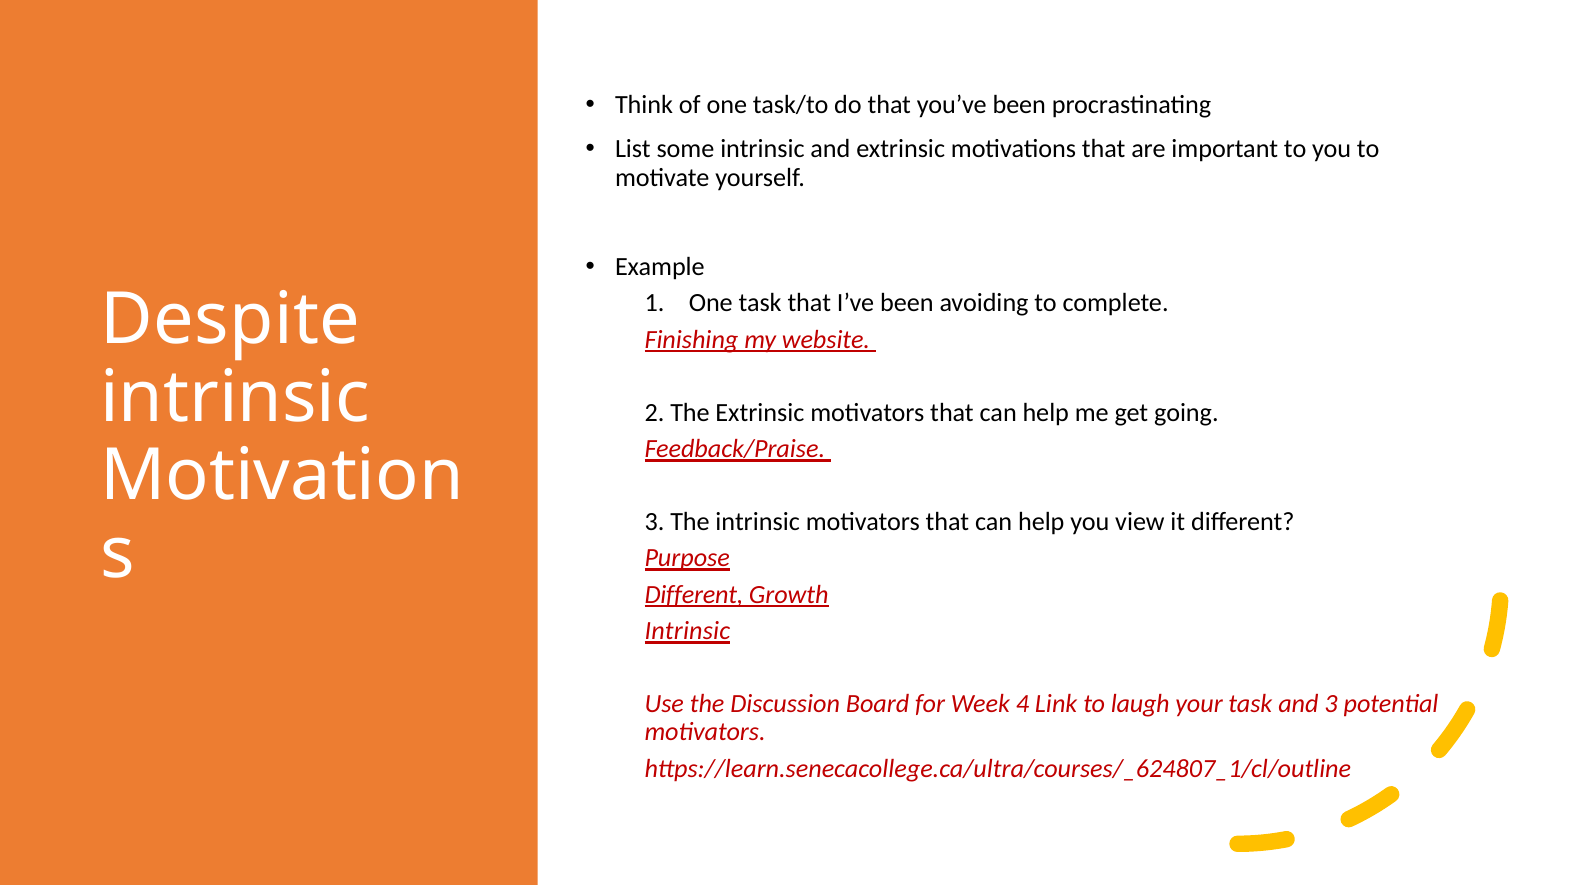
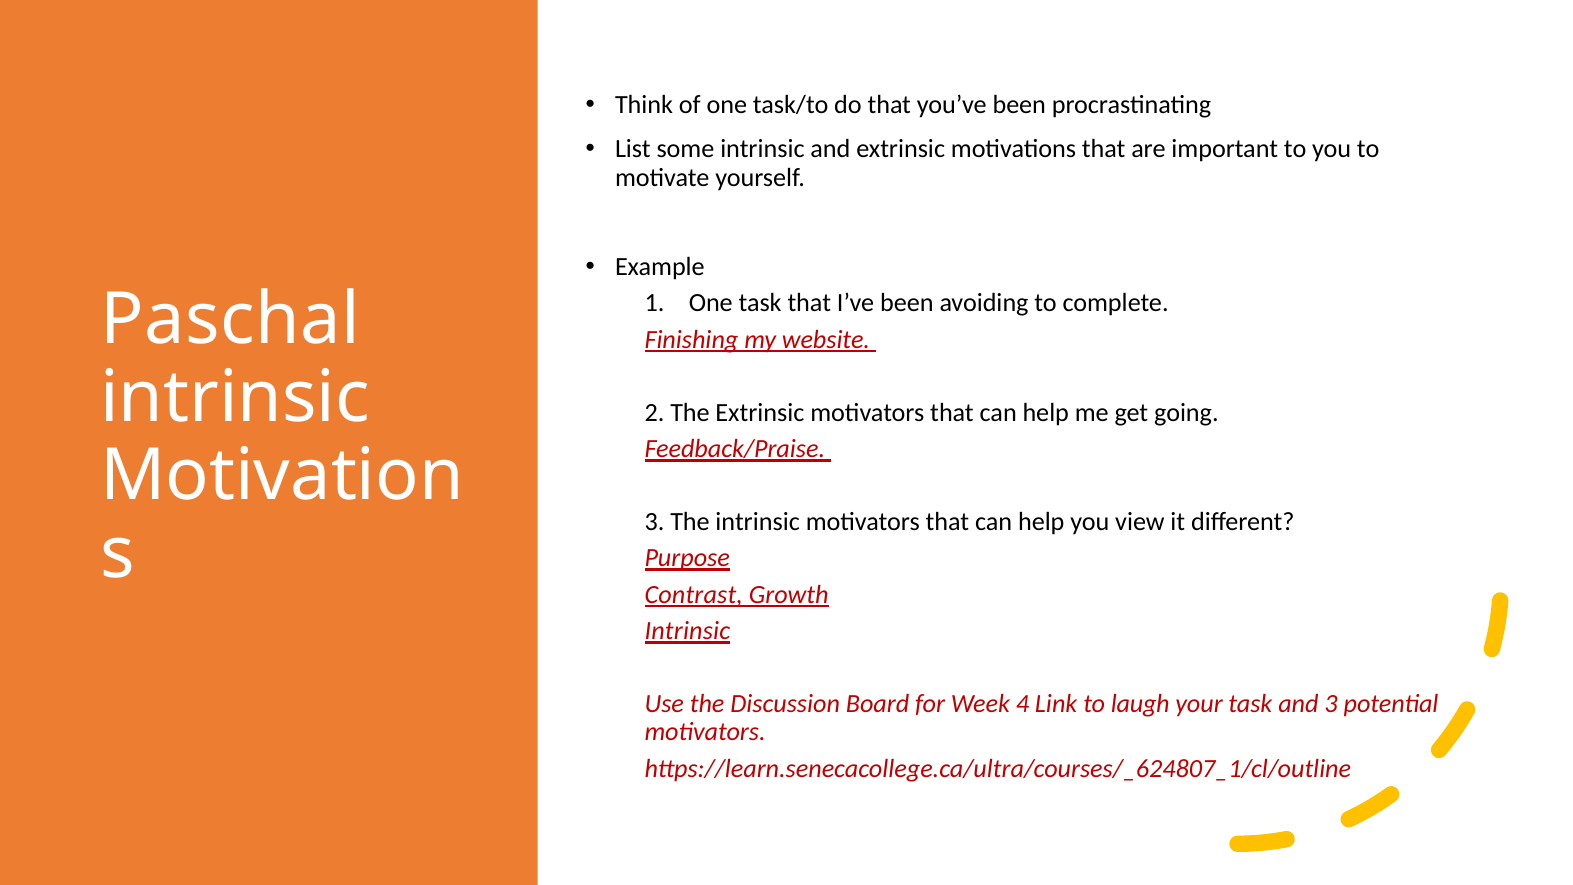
Despite: Despite -> Paschal (230, 319)
Different: Different -> Contrast (694, 594)
